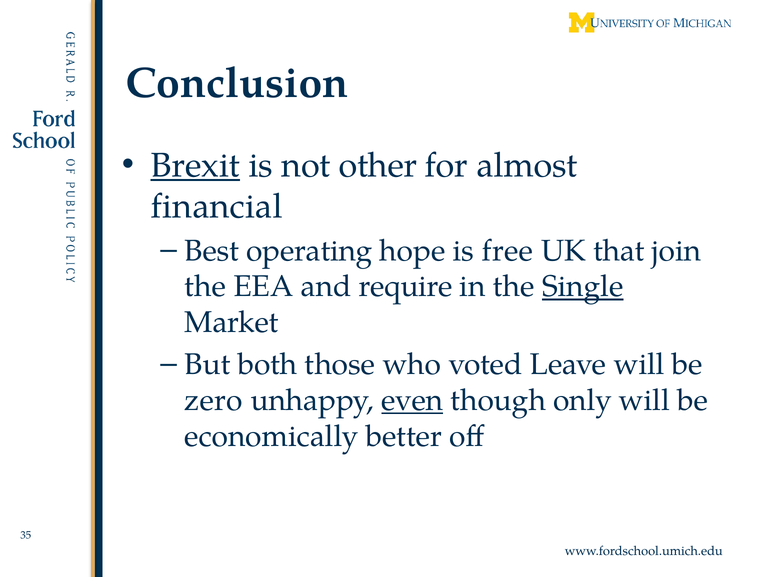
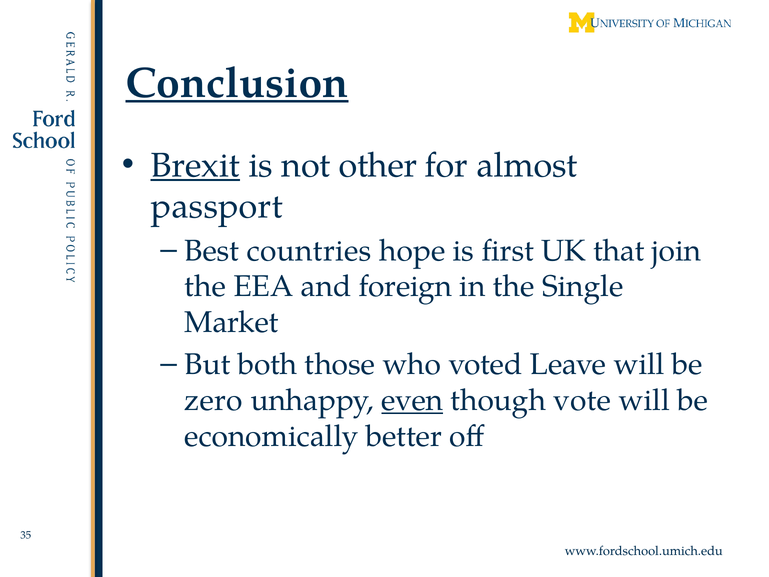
Conclusion underline: none -> present (237, 83)
financial: financial -> passport (217, 206)
operating: operating -> countries (309, 251)
free: free -> first (508, 251)
require: require -> foreign (405, 286)
Single underline: present -> none (583, 286)
only: only -> vote (582, 400)
